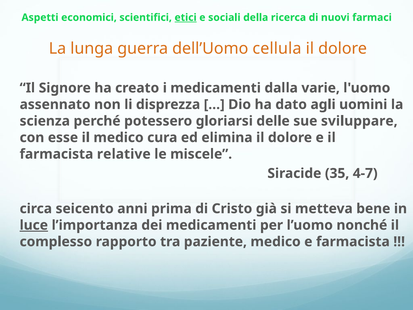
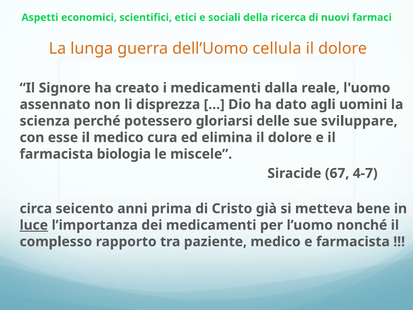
etici underline: present -> none (186, 17)
varie: varie -> reale (321, 88)
relative: relative -> biologia (124, 154)
35: 35 -> 67 (337, 173)
